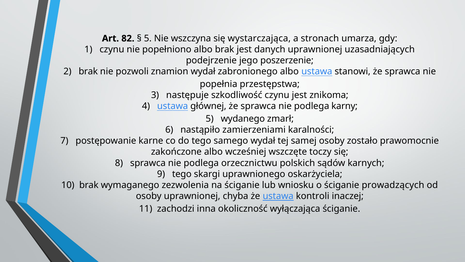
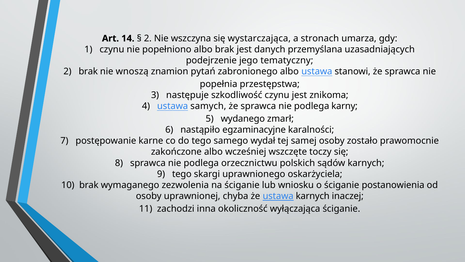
82: 82 -> 14 (128, 38)
5: 5 -> 2 (148, 38)
danych uprawnionej: uprawnionej -> przemyślana (315, 49)
poszerzenie: poszerzenie -> tematyczny (287, 60)
pozwoli: pozwoli -> wnoszą (132, 72)
znamion wydał: wydał -> pytań (203, 72)
głównej: głównej -> samych (208, 106)
zamierzeniami: zamierzeniami -> egzaminacyjne (254, 130)
prowadzących: prowadzących -> postanowienia (393, 185)
ustawa kontroli: kontroli -> karnych (313, 196)
